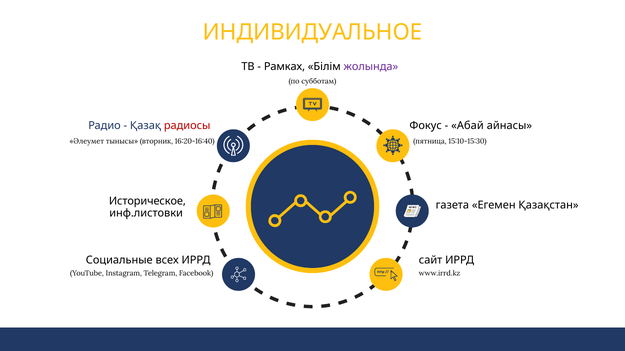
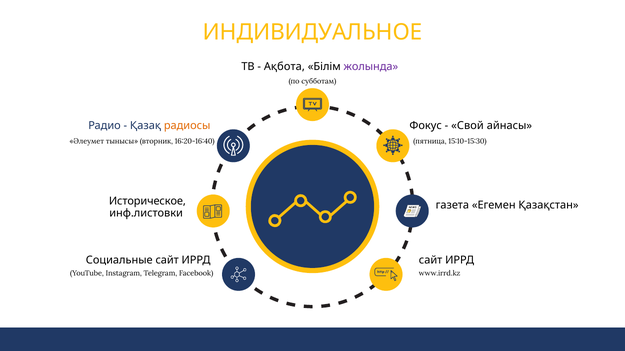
Рамках: Рамках -> Ақбота (284, 67)
радиосы colour: red -> orange (187, 126)
Абай: Абай -> Свой (467, 126)
Социальные всех: всех -> сайт (167, 260)
